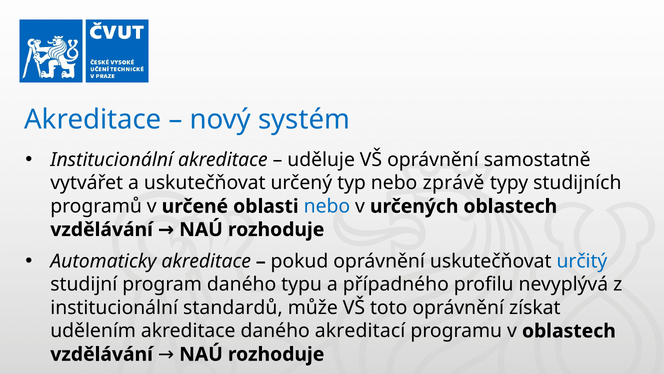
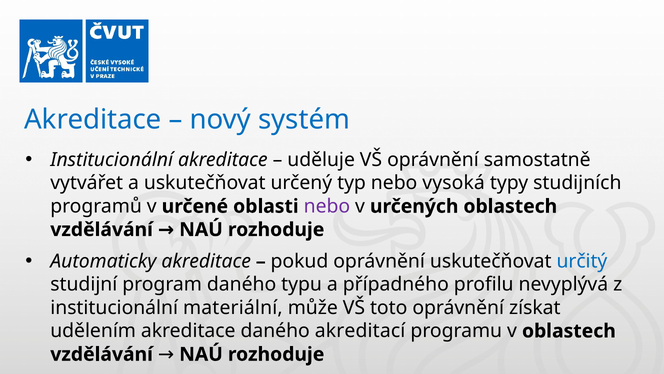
zprávě: zprávě -> vysoká (454, 183)
nebo colour: blue -> purple (327, 206)
standardů: standardů -> materiální (233, 307)
